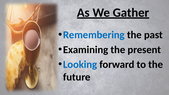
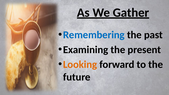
Looking colour: blue -> orange (80, 64)
